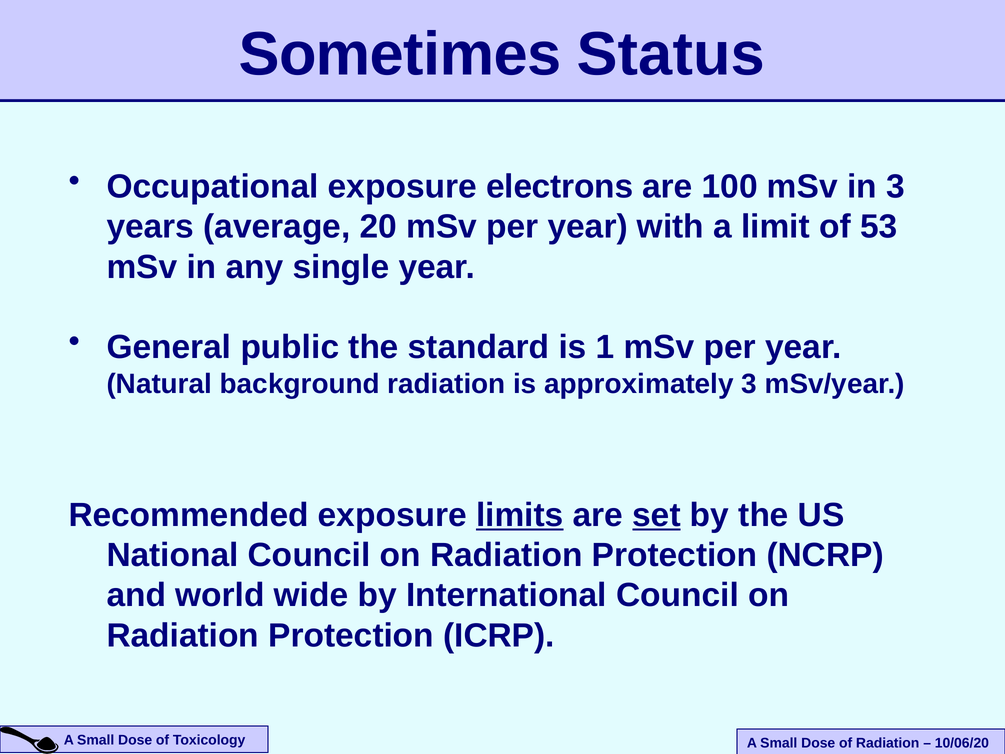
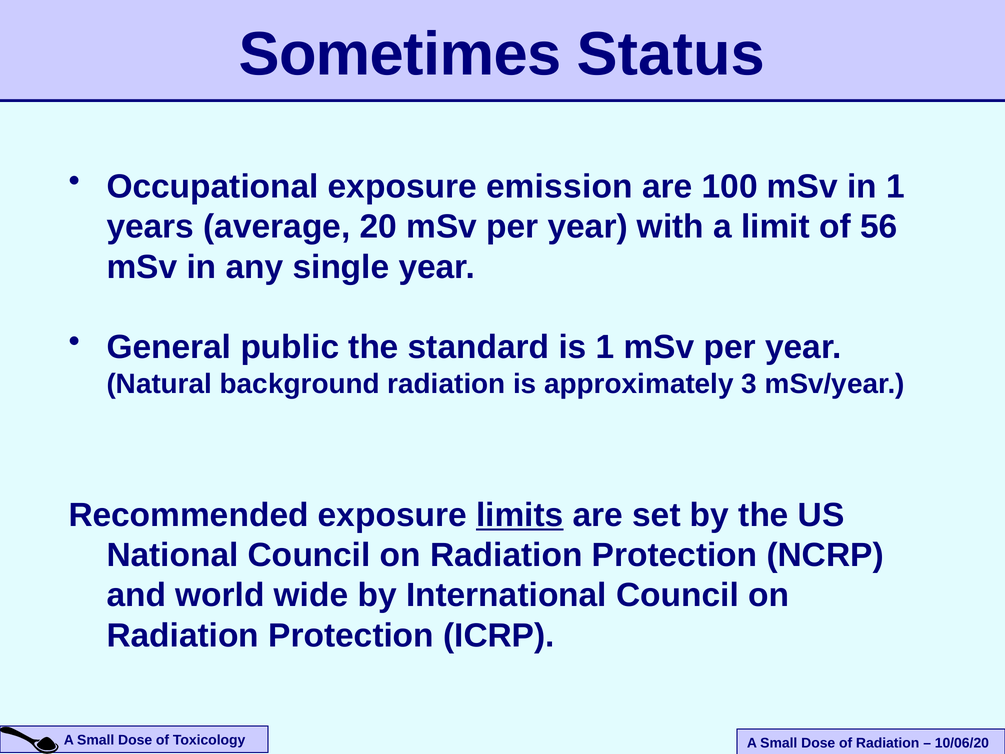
electrons: electrons -> emission (559, 186)
in 3: 3 -> 1 (895, 186)
53: 53 -> 56 (879, 227)
set underline: present -> none (656, 515)
